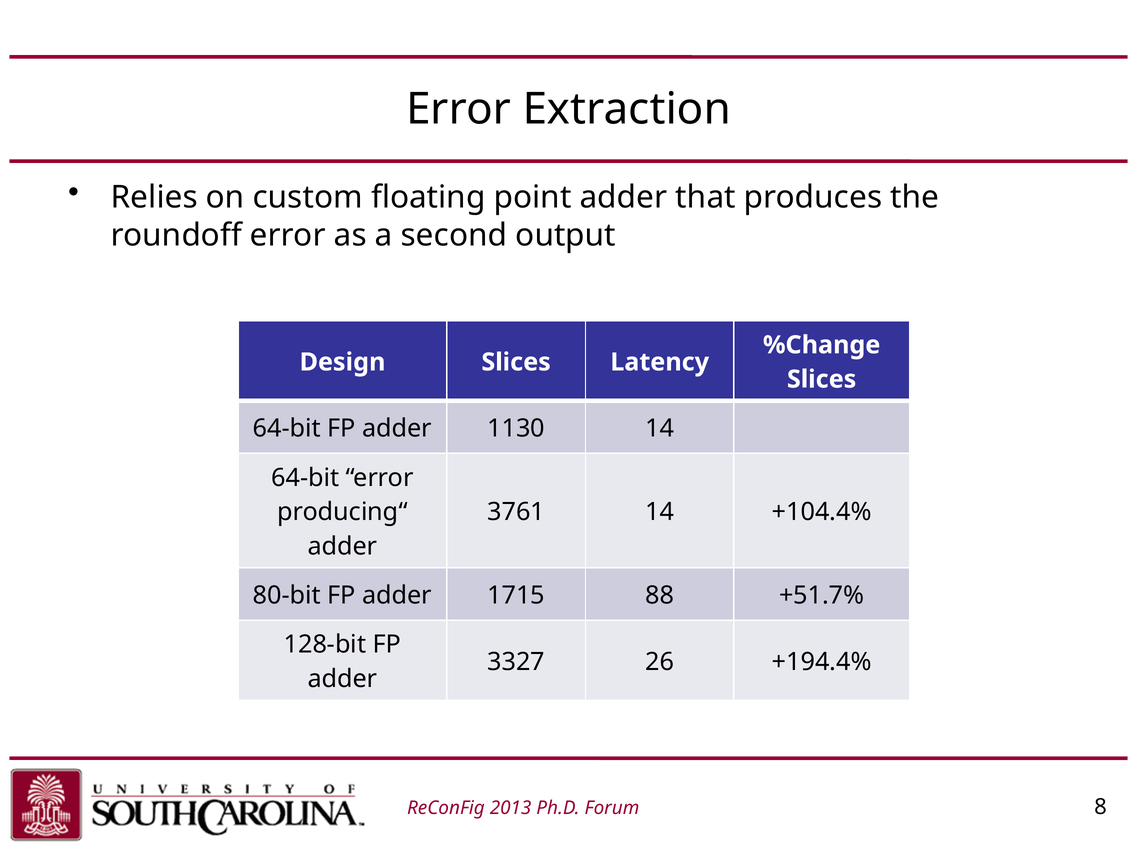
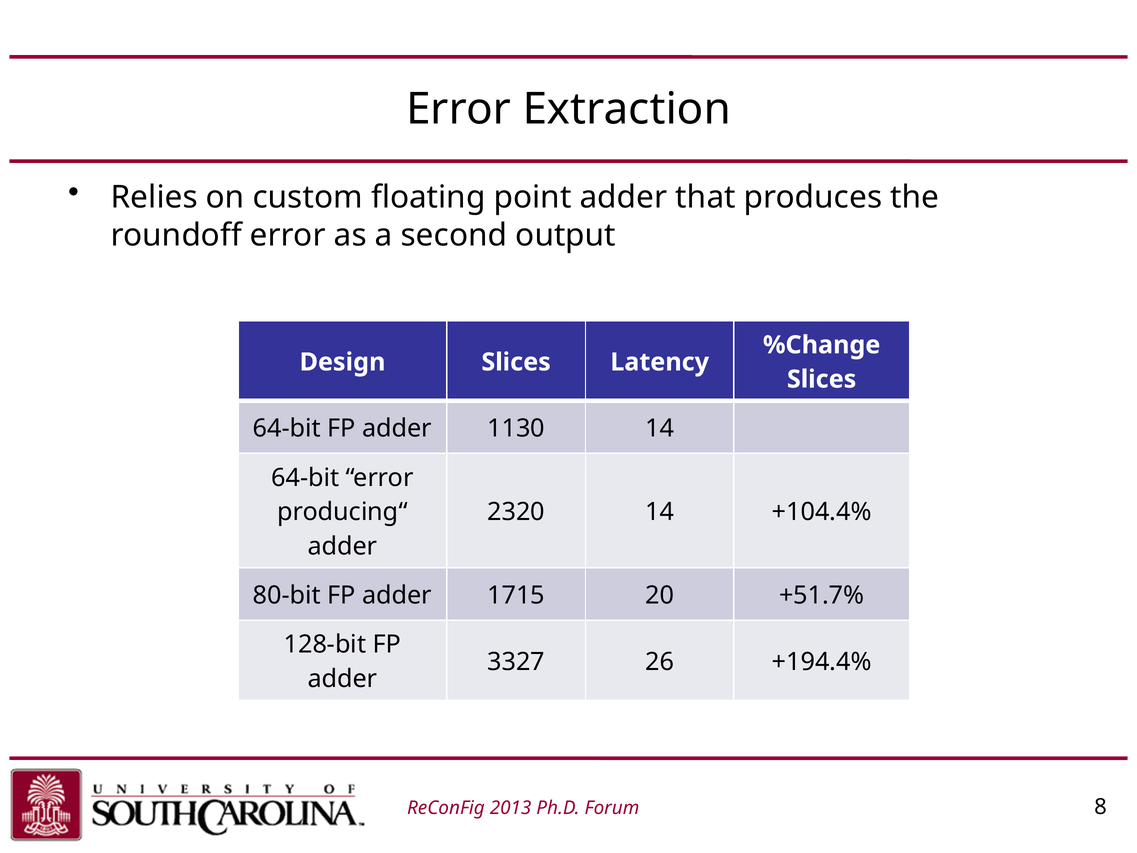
3761: 3761 -> 2320 (516, 512)
88: 88 -> 20 (660, 595)
